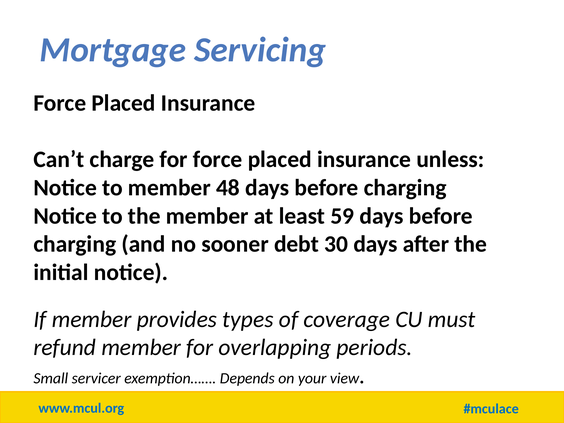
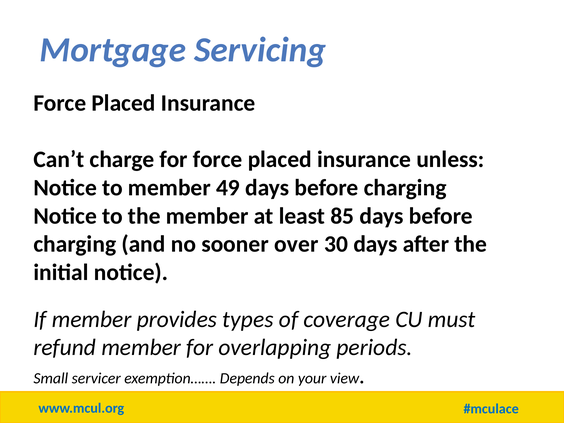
48: 48 -> 49 (228, 188)
59: 59 -> 85 (342, 216)
debt: debt -> over (296, 244)
